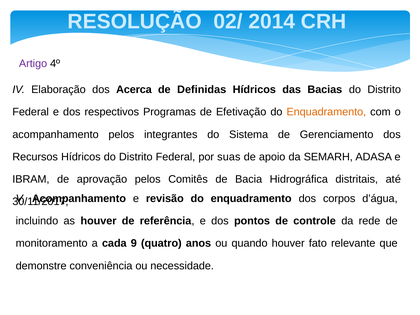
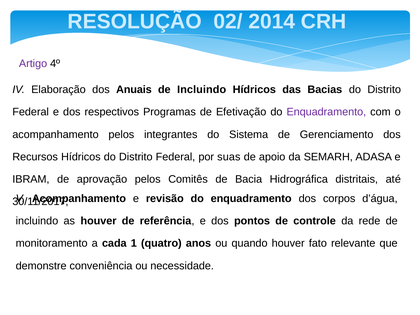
Acerca: Acerca -> Anuais (134, 90)
de Definidas: Definidas -> Incluindo (202, 90)
Enquadramento colour: orange -> purple (326, 112)
9: 9 -> 1 (134, 243)
